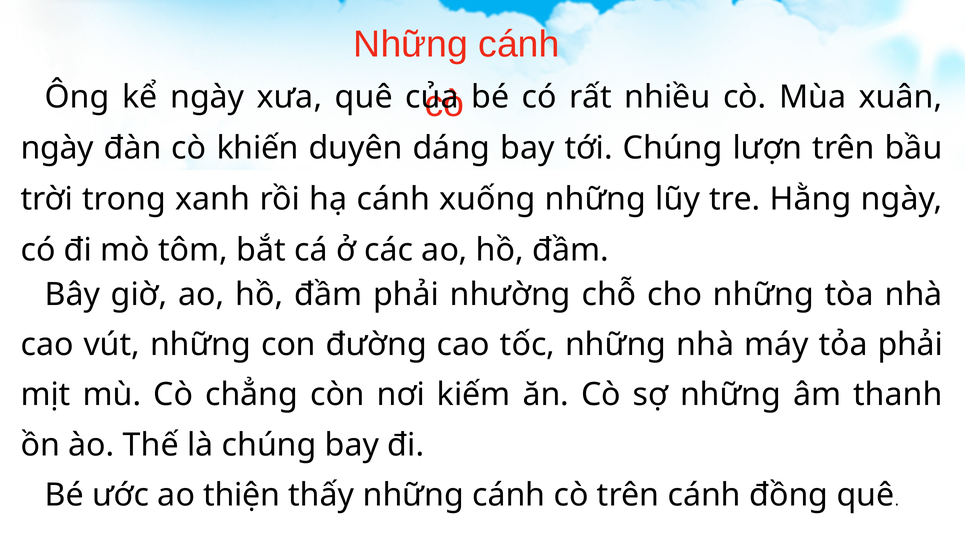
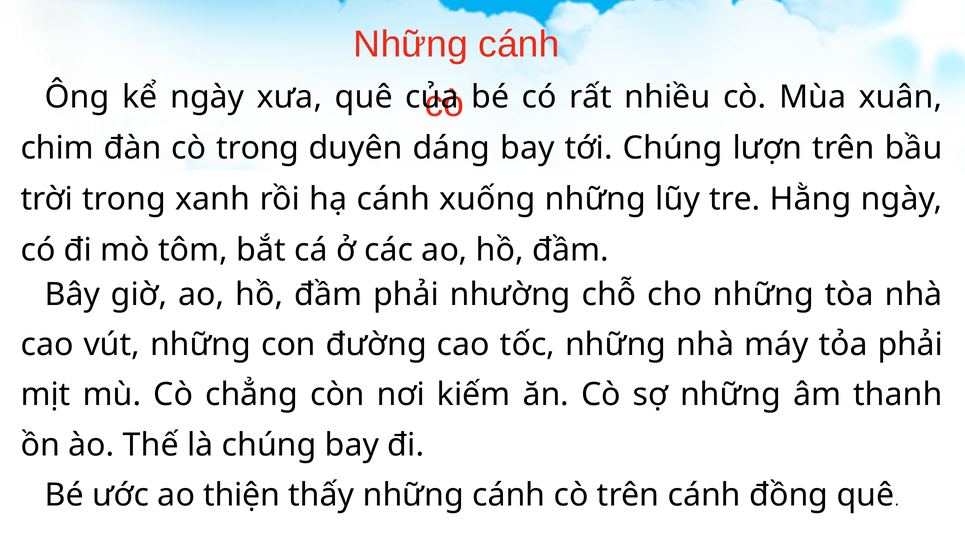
ngày: ngày -> chim (57, 148)
cò khiến: khiến -> trong (258, 148)
